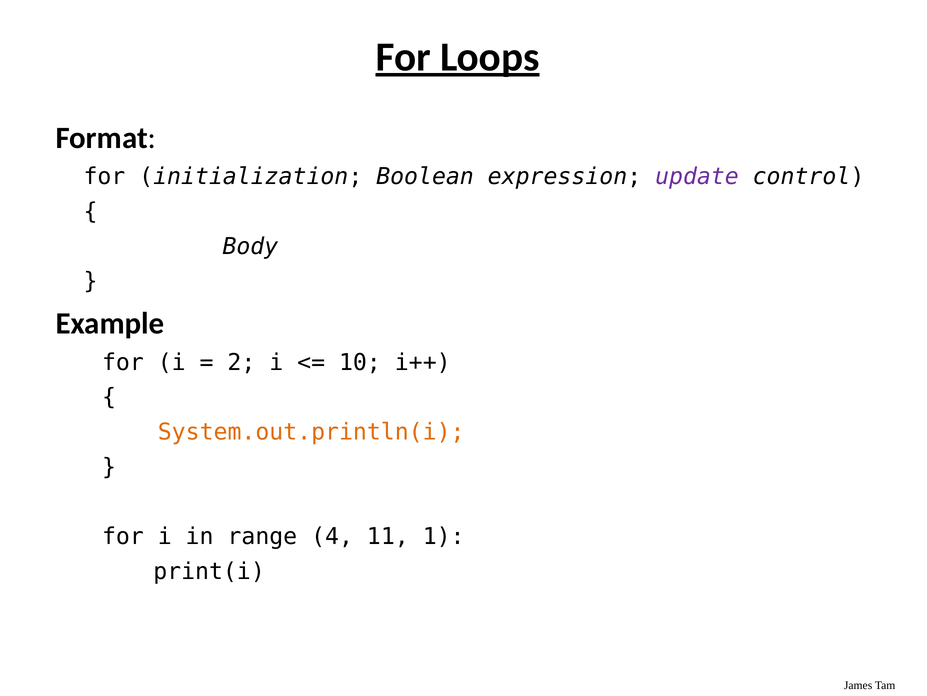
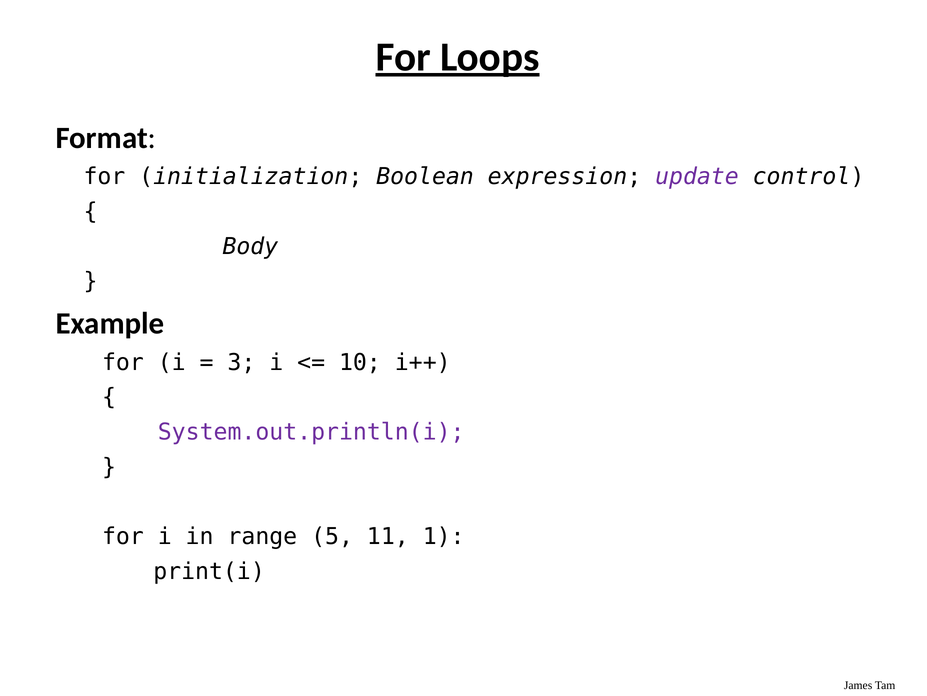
2: 2 -> 3 (241, 362)
System.out.println(i colour: orange -> purple (311, 432)
4: 4 -> 5 (332, 536)
